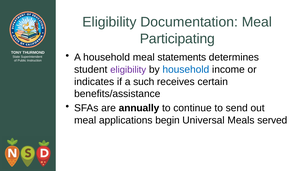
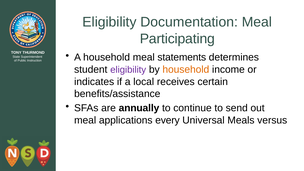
household colour: blue -> orange (186, 70)
such: such -> local (144, 82)
begin: begin -> every (167, 120)
served: served -> versus (272, 120)
